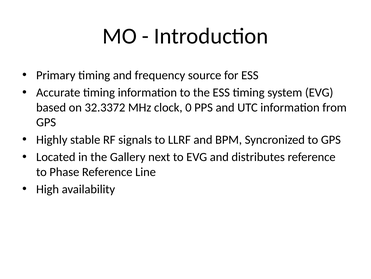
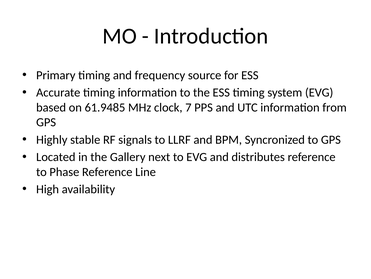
32.3372: 32.3372 -> 61.9485 (105, 107)
0: 0 -> 7 (188, 107)
